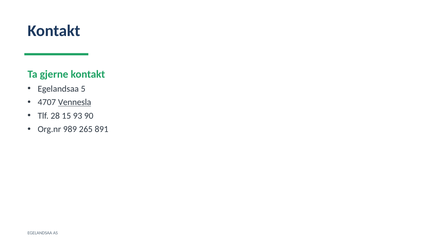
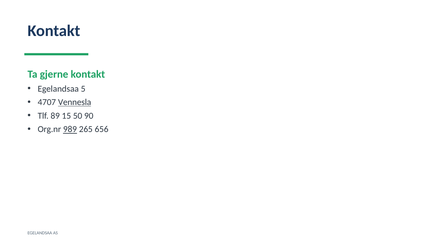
28: 28 -> 89 (55, 116)
93: 93 -> 50 (78, 116)
989 underline: none -> present (70, 130)
891: 891 -> 656 (102, 130)
